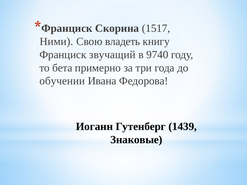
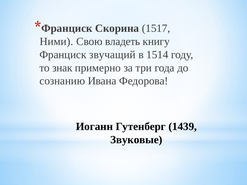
9740: 9740 -> 1514 (157, 55)
бета: бета -> знак (62, 68)
обучении: обучении -> сознанию (62, 81)
Знаковые: Знаковые -> Звуковые (136, 140)
